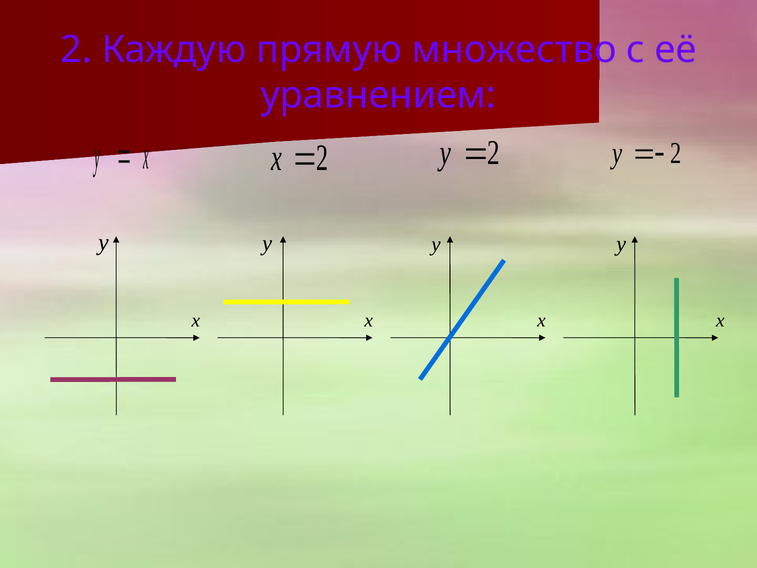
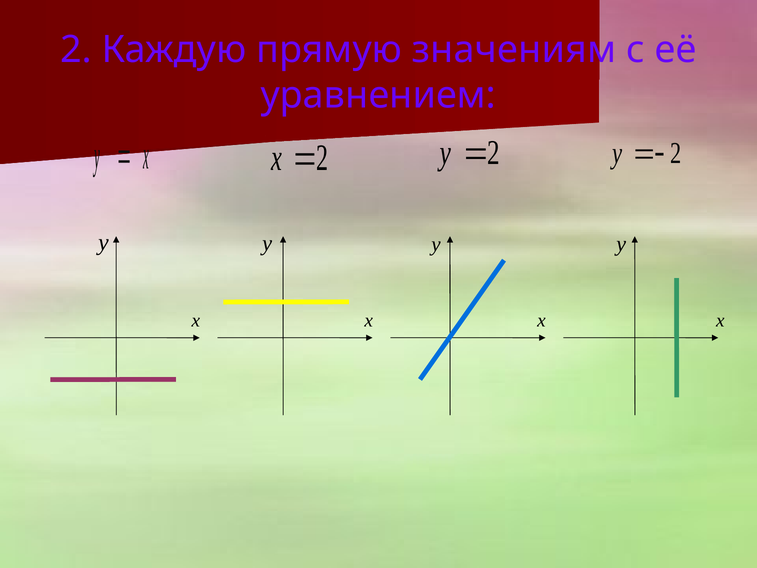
множество: множество -> значениям (514, 50)
